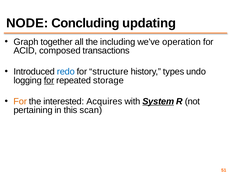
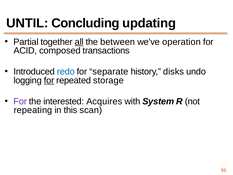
NODE: NODE -> UNTIL (27, 23)
Graph: Graph -> Partial (26, 42)
all underline: none -> present (79, 42)
including: including -> between (118, 42)
structure: structure -> separate (109, 72)
types: types -> disks (174, 72)
For colour: orange -> purple (20, 101)
System underline: present -> none (158, 101)
pertaining: pertaining -> repeating (33, 110)
